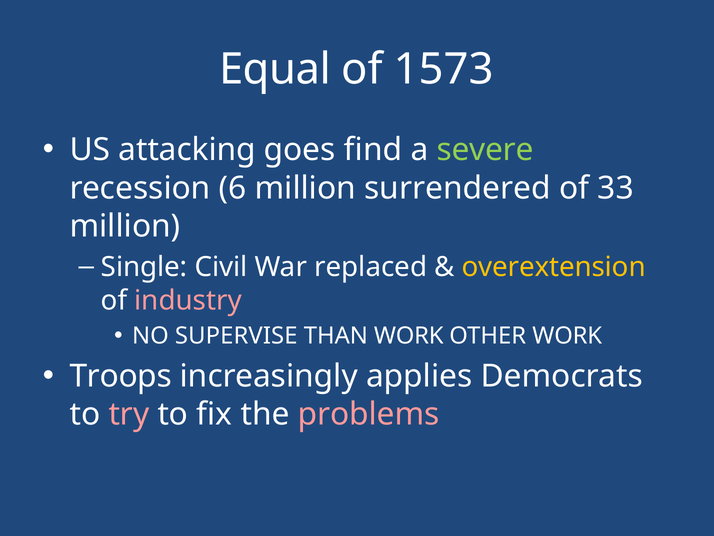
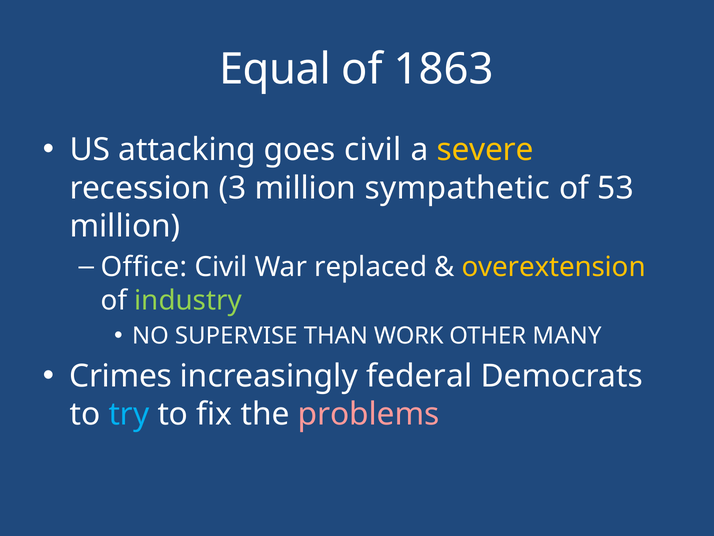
1573: 1573 -> 1863 (444, 69)
goes find: find -> civil (373, 150)
severe colour: light green -> yellow (485, 150)
6: 6 -> 3 (233, 188)
surrendered: surrendered -> sympathetic (457, 188)
33: 33 -> 53 (616, 188)
Single: Single -> Office (144, 267)
industry colour: pink -> light green (188, 300)
OTHER WORK: WORK -> MANY (567, 336)
Troops: Troops -> Crimes (121, 376)
applies: applies -> federal (419, 376)
try colour: pink -> light blue (129, 414)
